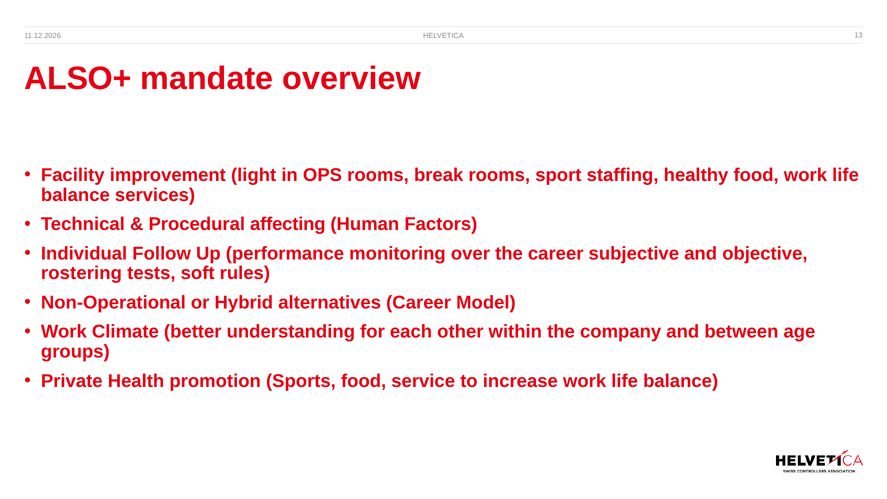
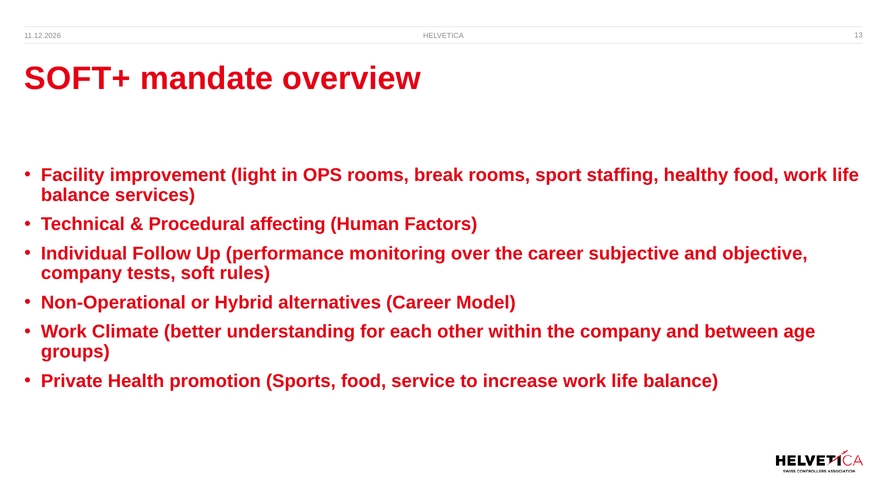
ALSO+: ALSO+ -> SOFT+ (78, 79)
rostering: rostering -> company (82, 273)
